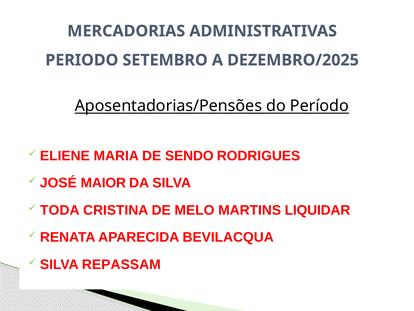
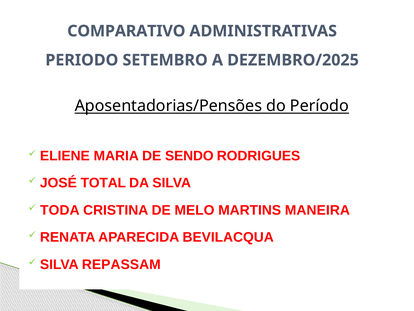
MERCADORIAS: MERCADORIAS -> COMPARATIVO (126, 31)
MAIOR: MAIOR -> TOTAL (103, 183)
LIQUIDAR: LIQUIDAR -> MANEIRA (317, 210)
